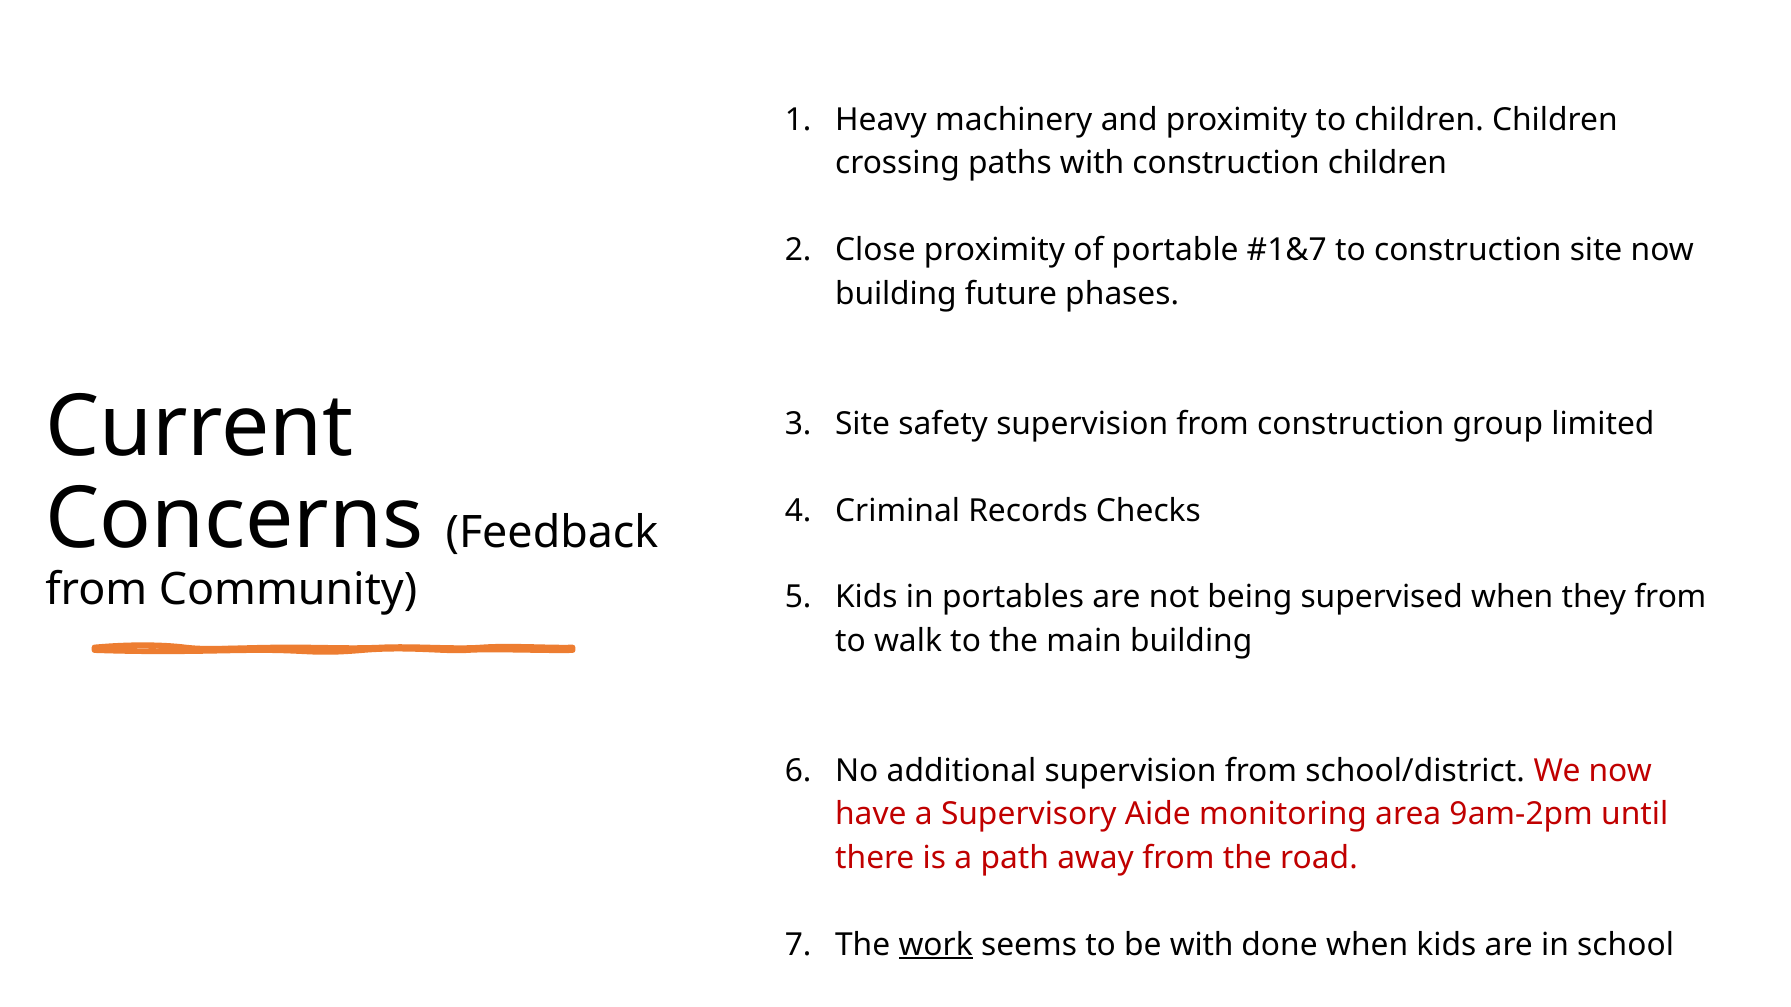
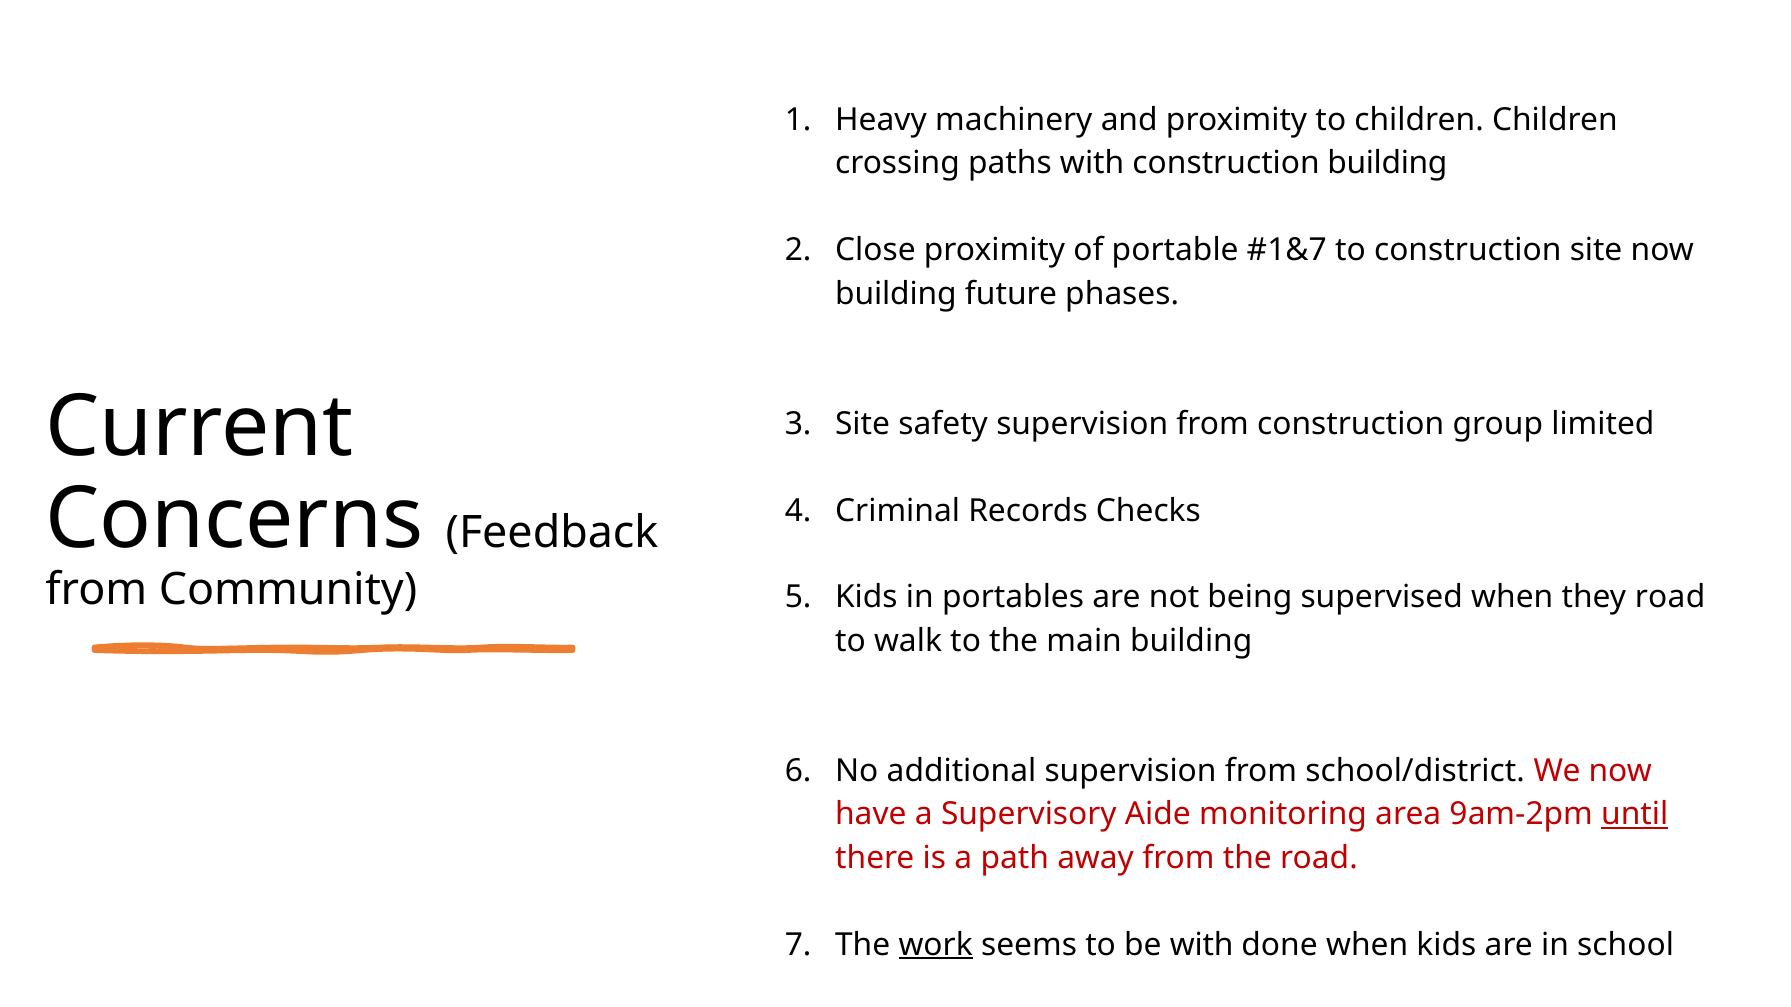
construction children: children -> building (1387, 164)
they from: from -> road (1670, 598)
until underline: none -> present (1635, 815)
